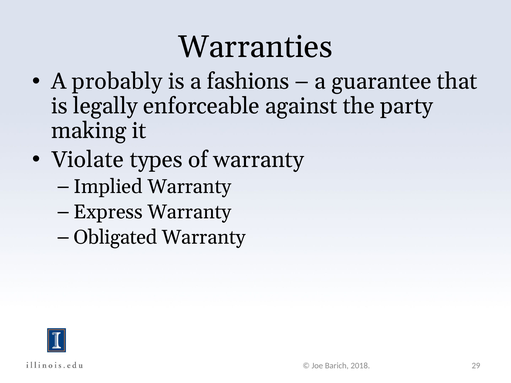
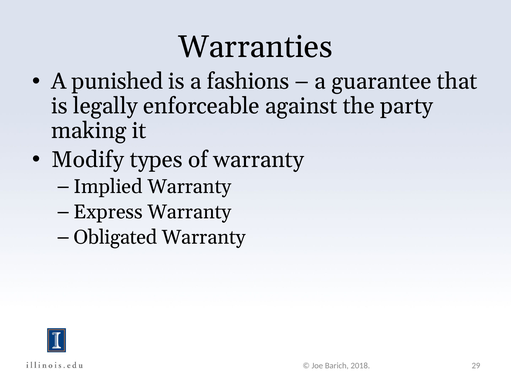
probably: probably -> punished (117, 82)
Violate: Violate -> Modify (88, 160)
